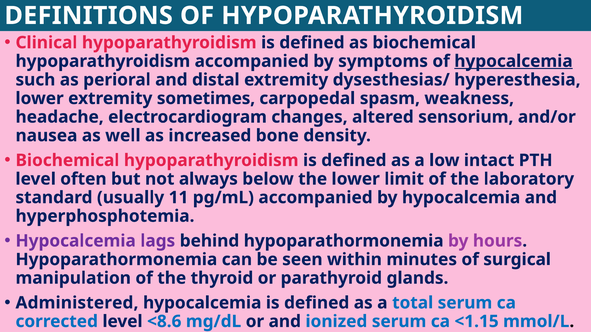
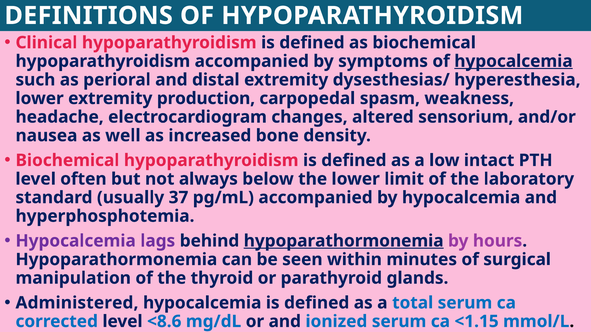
sometimes: sometimes -> production (206, 99)
11: 11 -> 37 (179, 198)
hypoparathormonemia underline: none -> present (344, 241)
